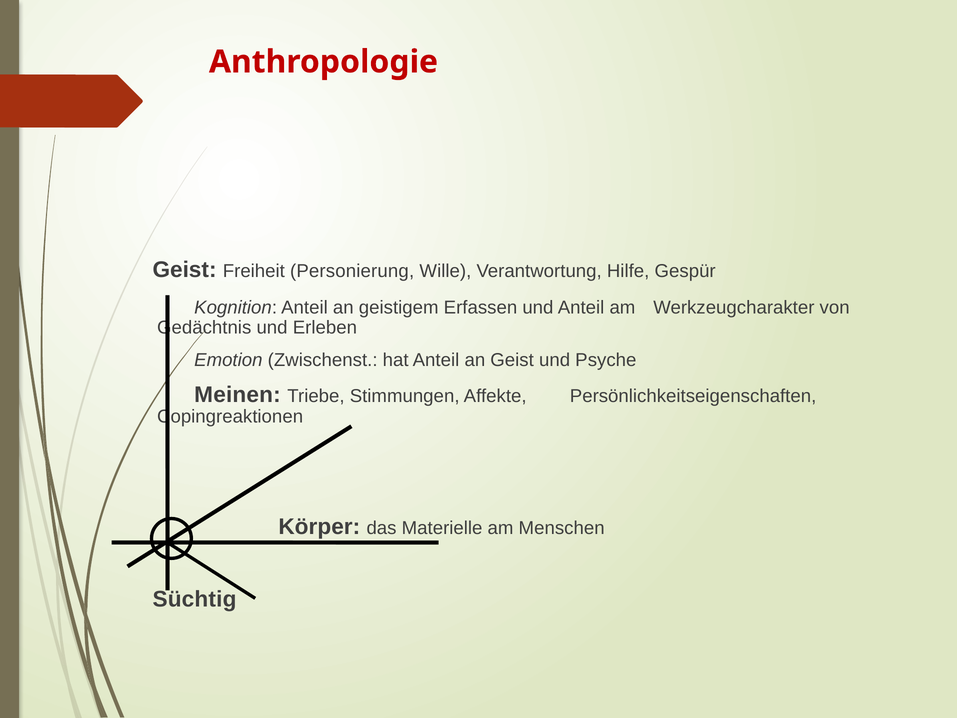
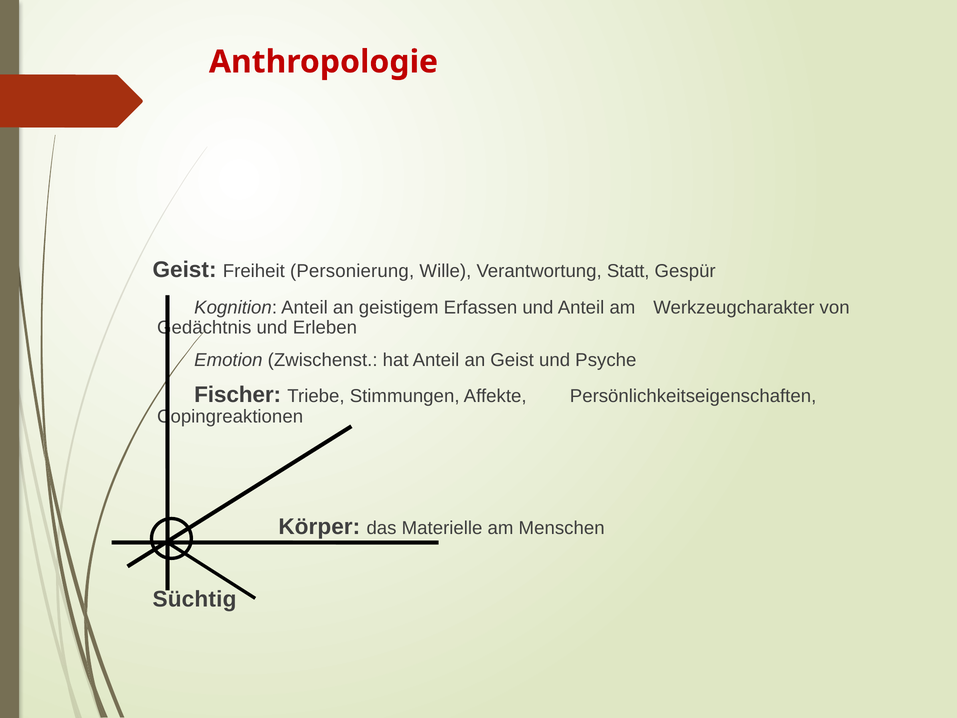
Hilfe: Hilfe -> Statt (628, 271)
Meinen: Meinen -> Fischer (238, 394)
